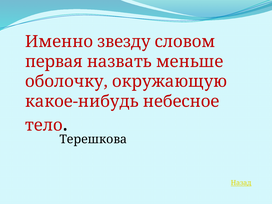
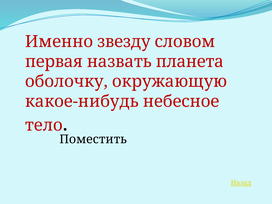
меньше: меньше -> планета (190, 62)
Терешкова: Терешкова -> Поместить (93, 139)
